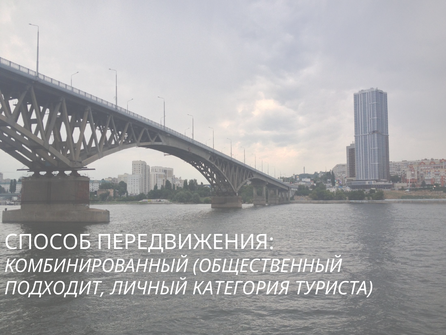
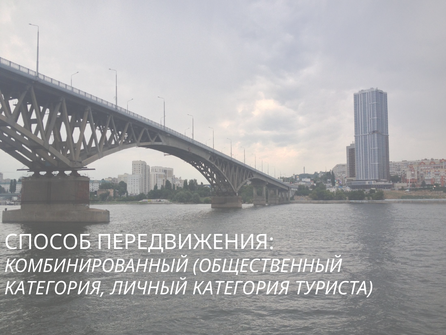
ПОДХОДИТ: ПОДХОДИТ -> КАТЕГОРИЯ (55, 288)
